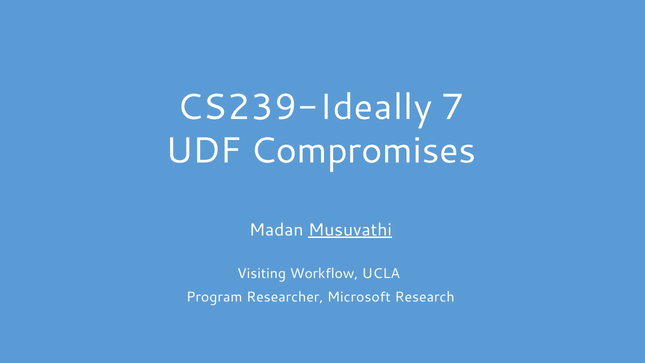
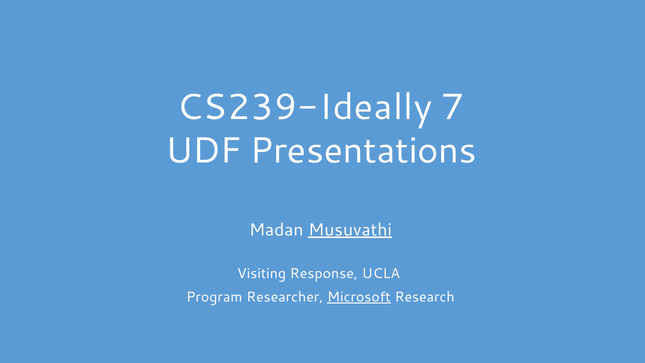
Compromises: Compromises -> Presentations (363, 151)
Workflow: Workflow -> Response (324, 274)
Microsoft underline: none -> present (359, 297)
